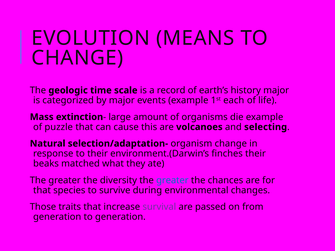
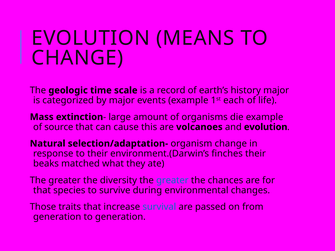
puzzle: puzzle -> source (59, 127)
and selecting: selecting -> evolution (266, 127)
survival colour: purple -> blue (159, 207)
